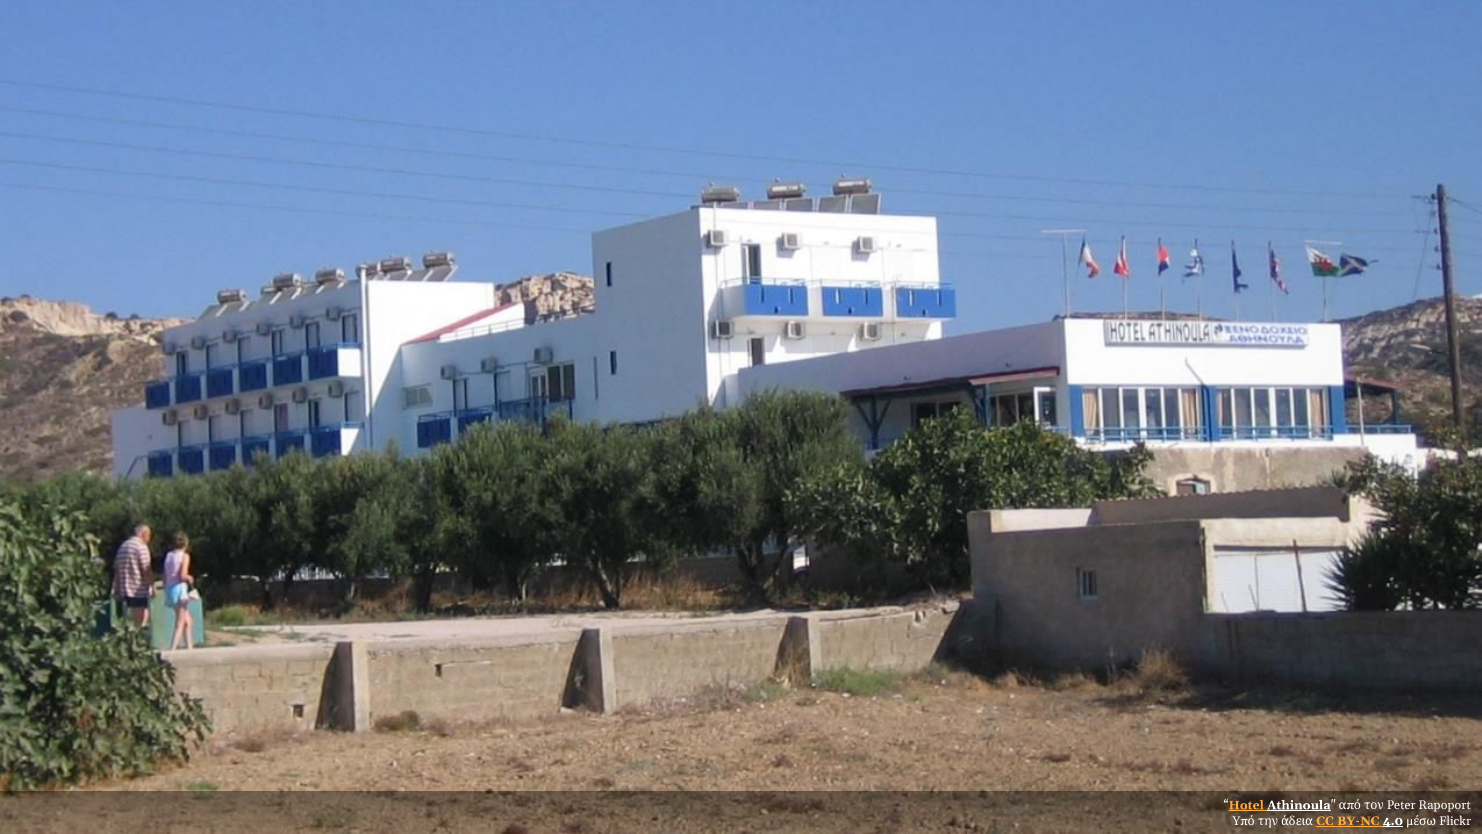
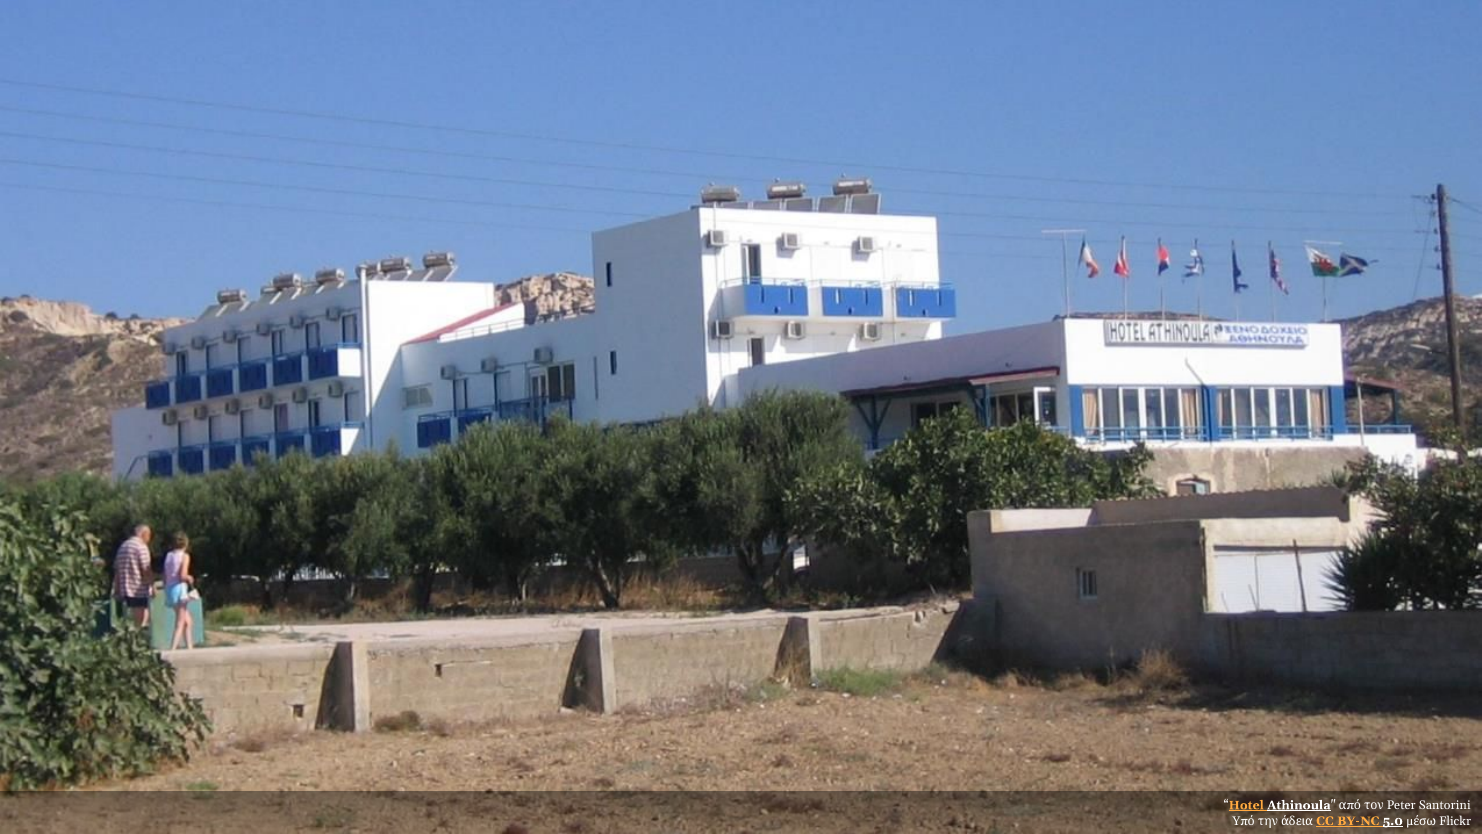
Rapoport: Rapoport -> Santorini (1445, 805)
4.0: 4.0 -> 5.0 (1393, 821)
